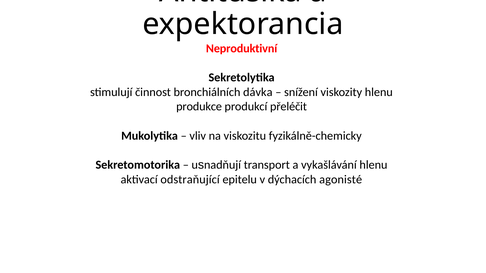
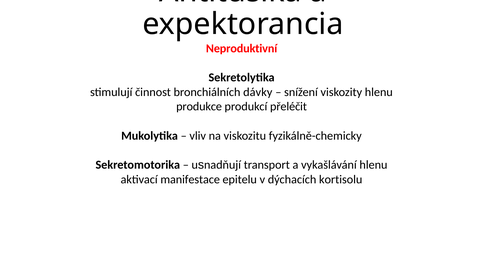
dávka: dávka -> dávky (258, 92)
odstraňující: odstraňující -> manifestace (190, 180)
agonisté: agonisté -> kortisolu (341, 180)
